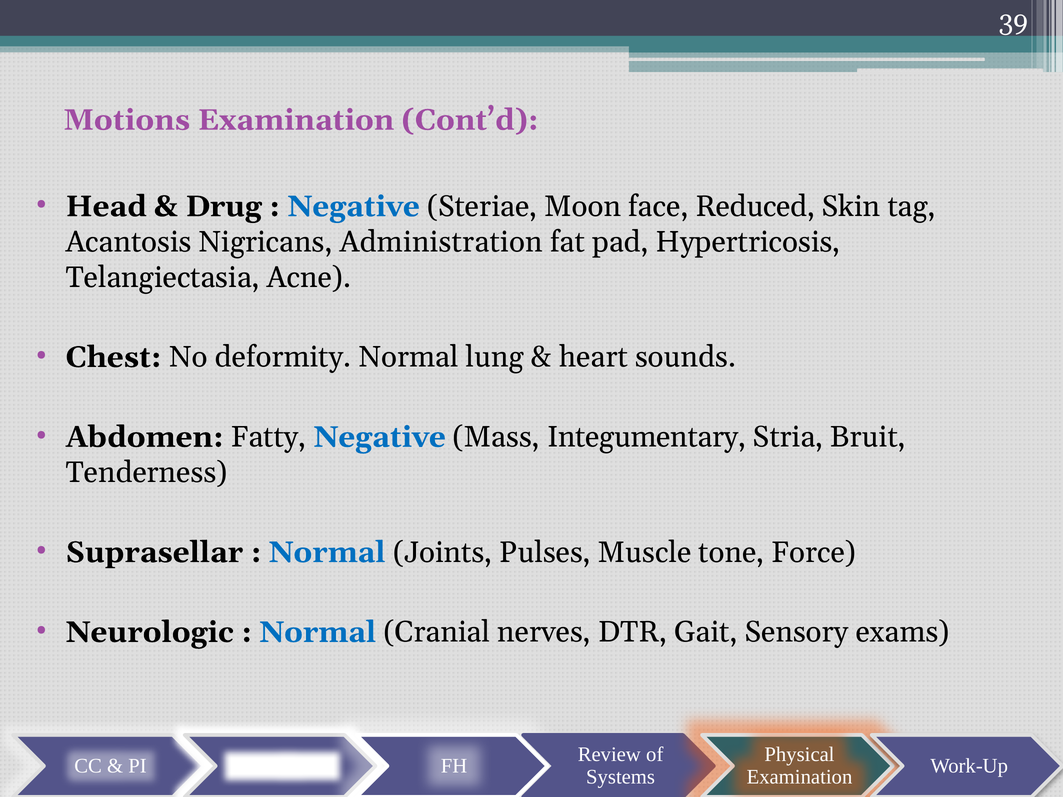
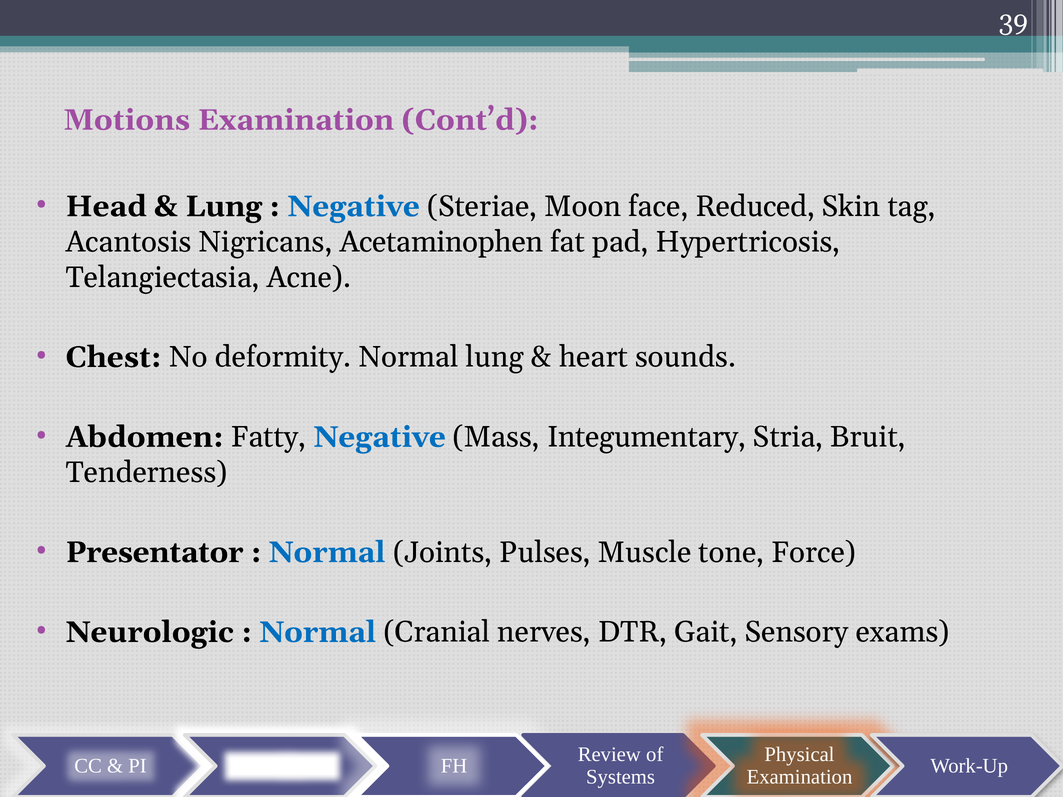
Drug: Drug -> Lung (224, 206)
Administration: Administration -> Acetaminophen (441, 242)
Suprasellar: Suprasellar -> Presentator (155, 553)
